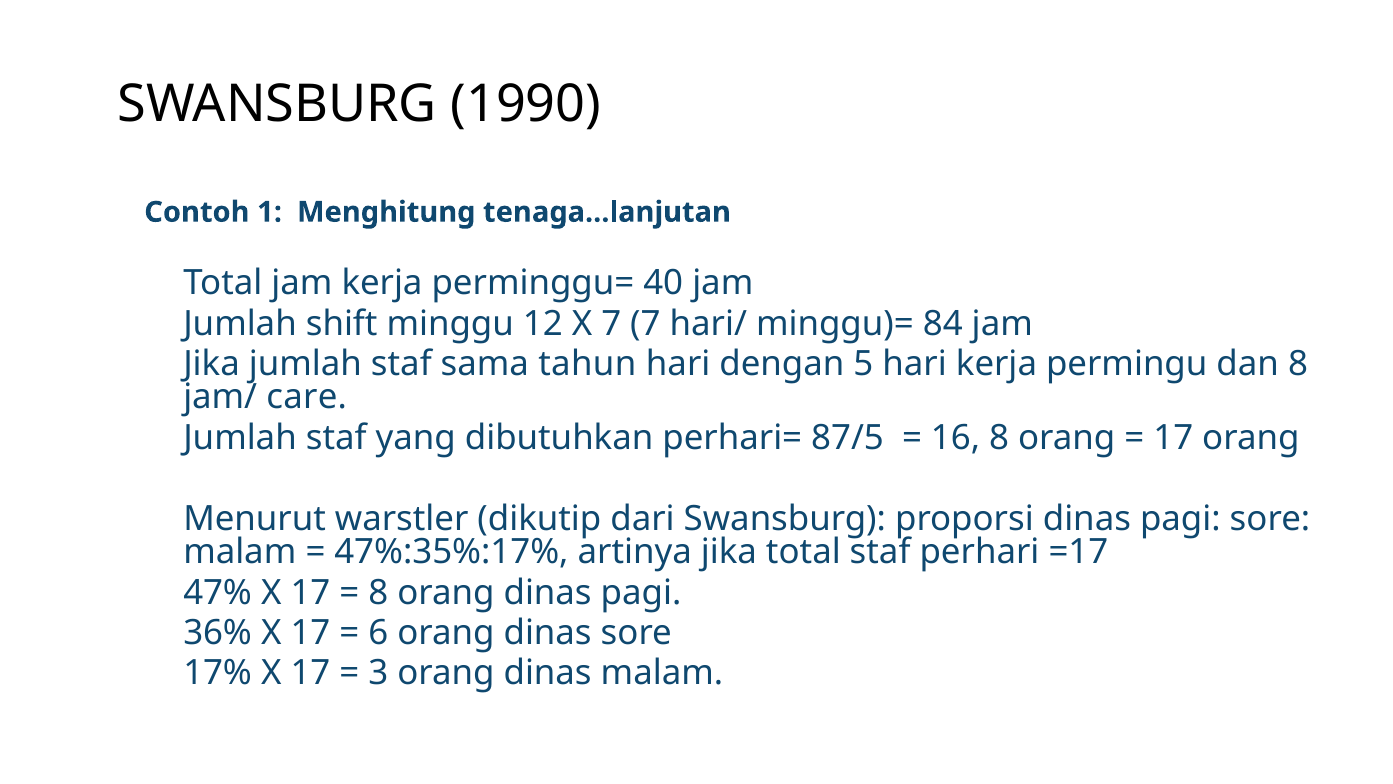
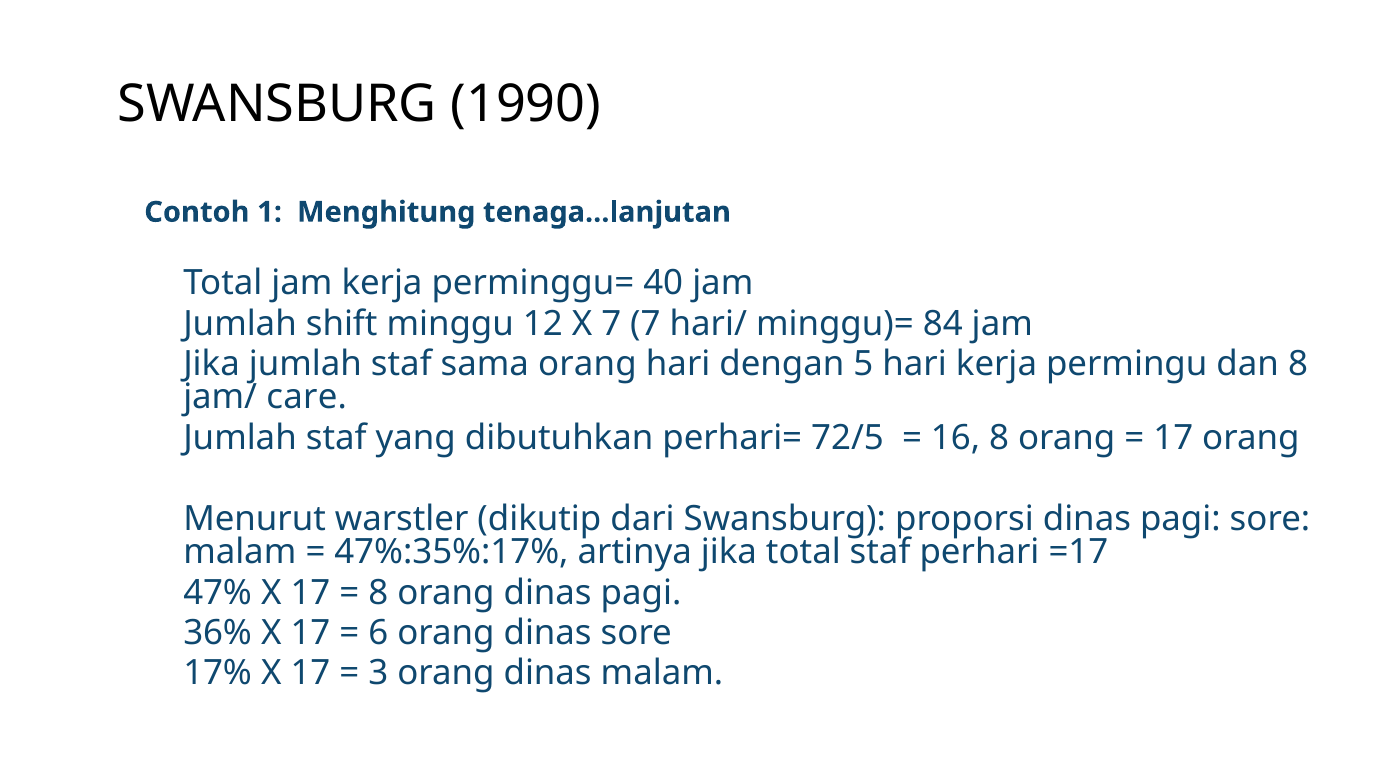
sama tahun: tahun -> orang (587, 364)
87/5: 87/5 -> 72/5 (848, 438)
